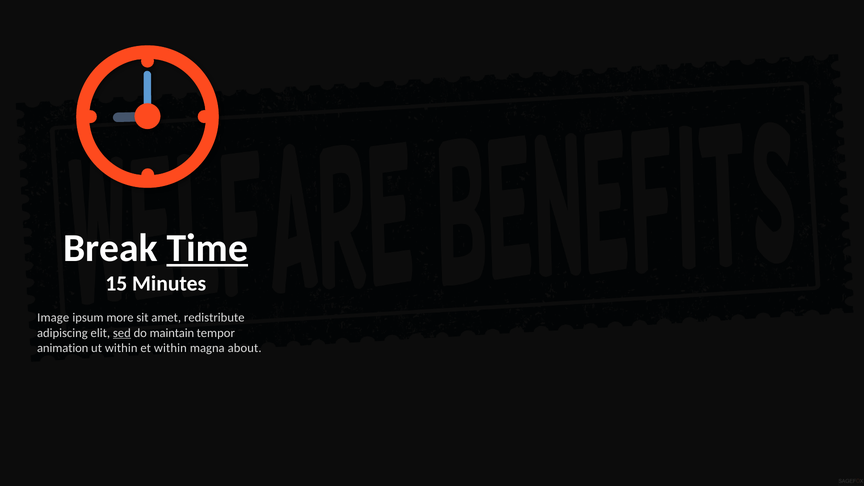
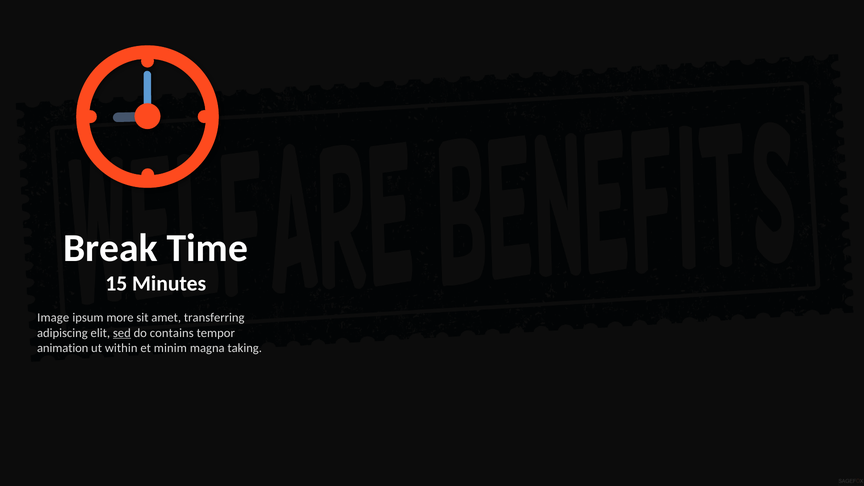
Time underline: present -> none (207, 248)
redistribute: redistribute -> transferring (214, 318)
maintain: maintain -> contains (172, 333)
et within: within -> minim (170, 348)
about: about -> taking (245, 348)
